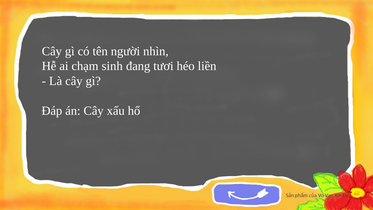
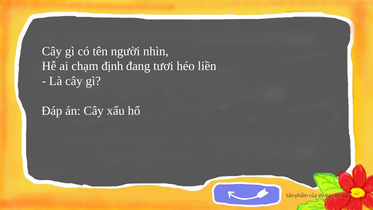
sinh: sinh -> định (112, 66)
